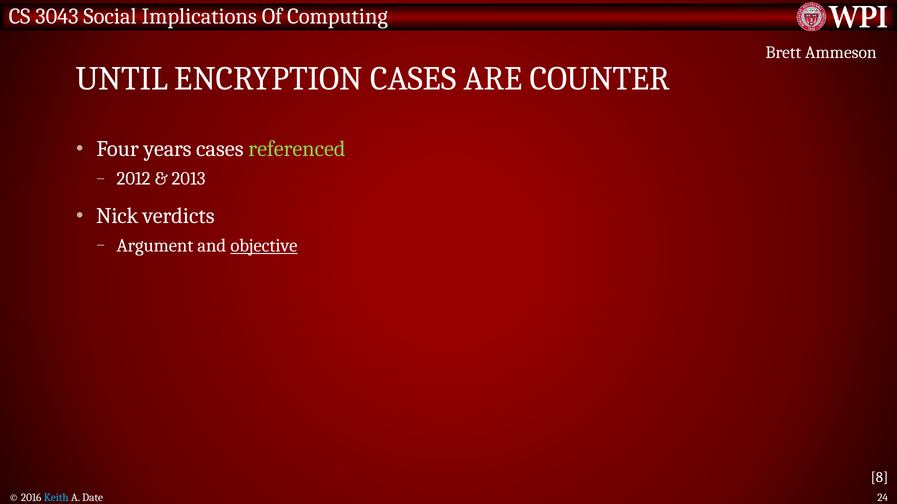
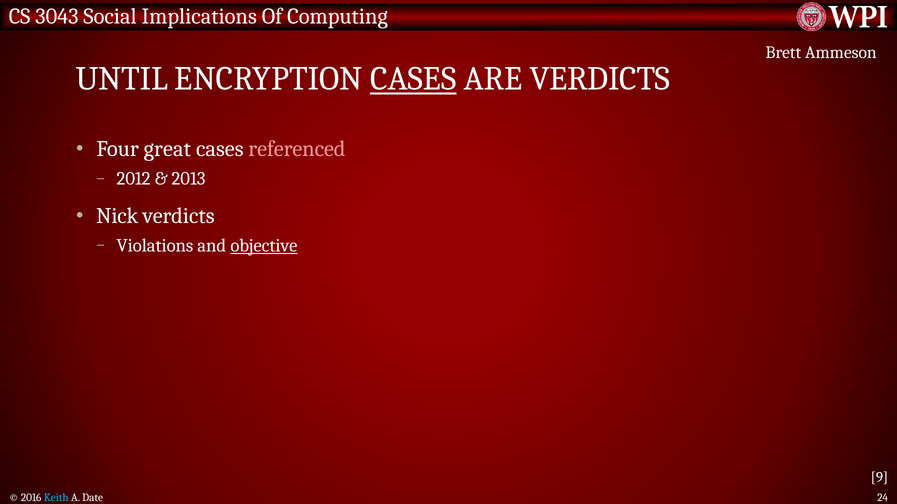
CASES underline: none -> present (413, 79)
ARE COUNTER: COUNTER -> VERDICTS (600, 79)
years: years -> great (167, 149)
referenced colour: light green -> pink (297, 149)
Argument: Argument -> Violations (155, 246)
8: 8 -> 9 (879, 478)
